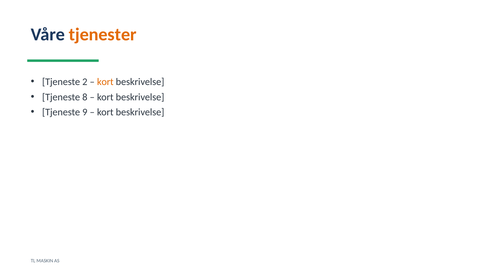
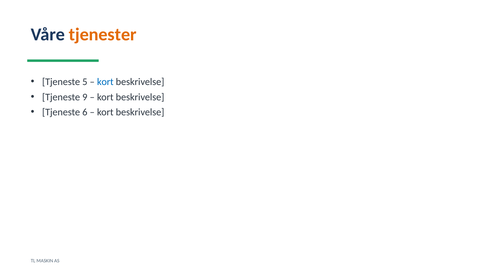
2: 2 -> 5 (85, 82)
kort colour: orange -> blue (105, 82)
8: 8 -> 9 (85, 97)
9: 9 -> 6 (85, 112)
